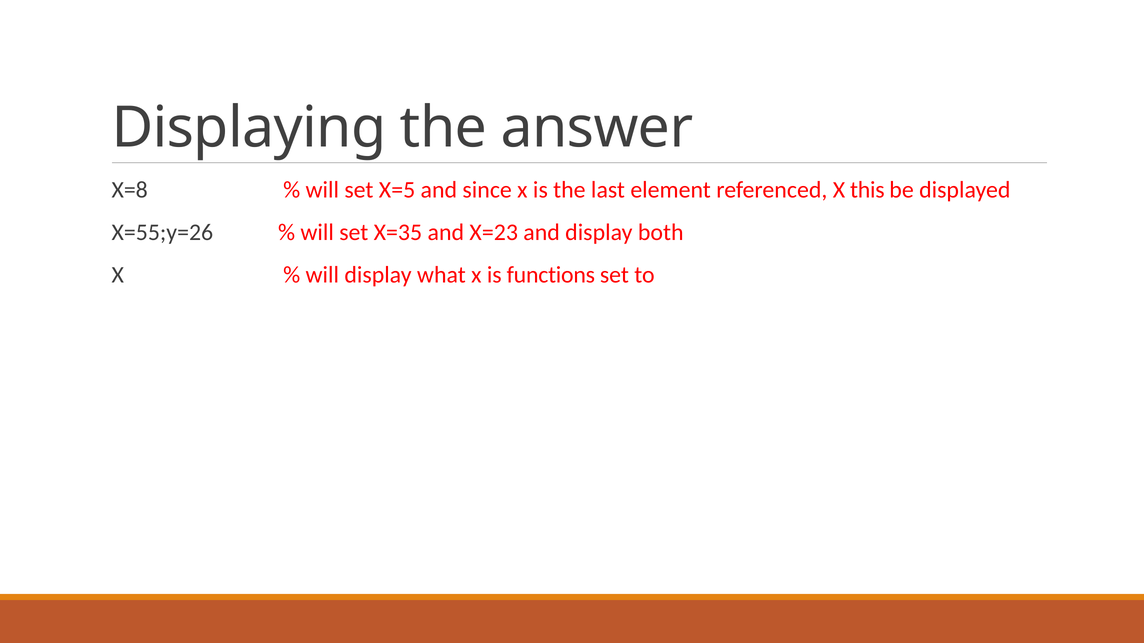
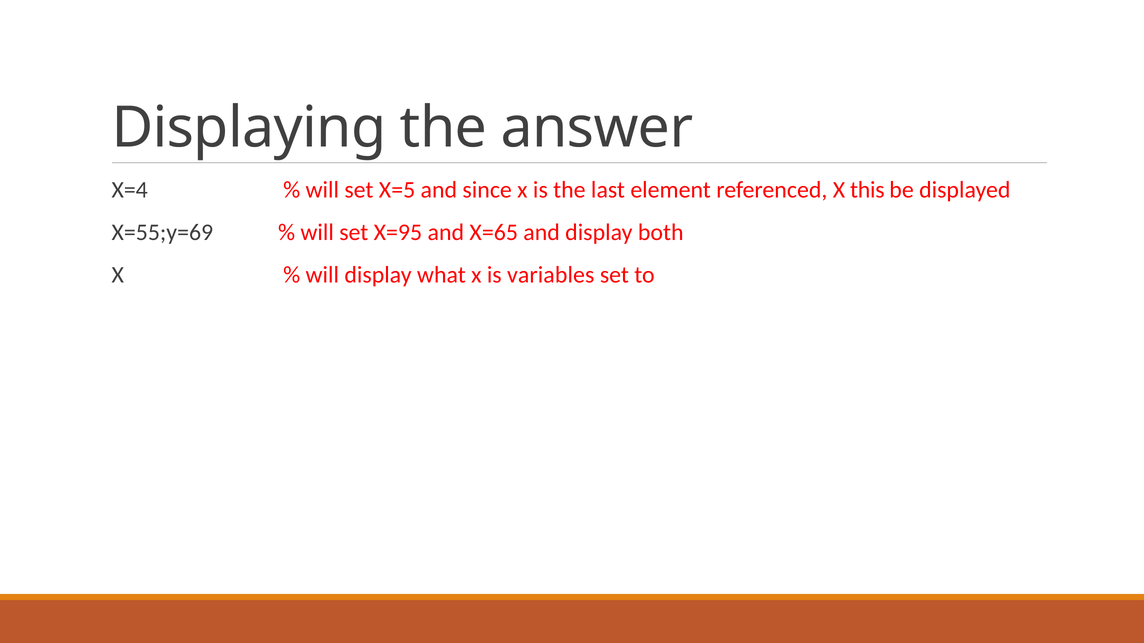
X=8: X=8 -> X=4 (130, 190)
X=55;y=26: X=55;y=26 -> X=55;y=69 (162, 233)
X=35: X=35 -> X=95 (398, 233)
X=23: X=23 -> X=65 (494, 233)
functions: functions -> variables (551, 275)
